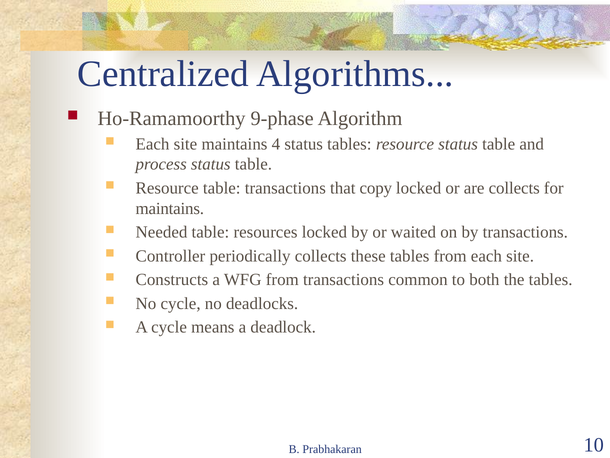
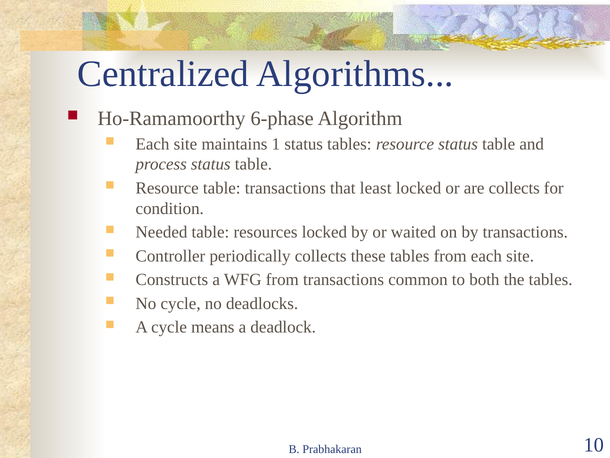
9-phase: 9-phase -> 6-phase (282, 118)
4: 4 -> 1 (276, 144)
copy: copy -> least (376, 188)
maintains: maintains -> condition (170, 208)
